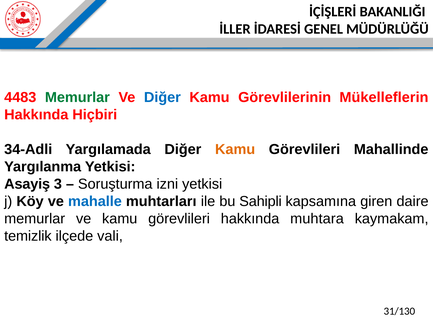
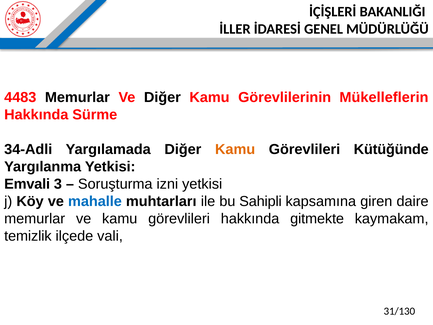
Memurlar colour: green -> black (77, 97)
Diğer colour: blue -> black (162, 97)
Hiçbiri: Hiçbiri -> Sürme (95, 115)
Mahallinde: Mahallinde -> Kütüğünde (391, 149)
Asayiş: Asayiş -> Emvali (27, 184)
muhtara: muhtara -> gitmekte (317, 219)
